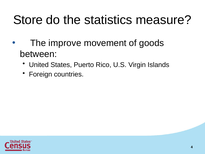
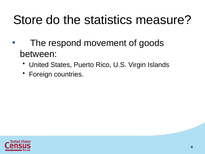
improve: improve -> respond (65, 43)
